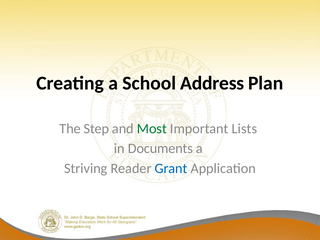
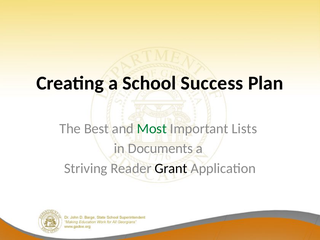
Address: Address -> Success (212, 83)
Step: Step -> Best (96, 129)
Grant colour: blue -> black (171, 168)
